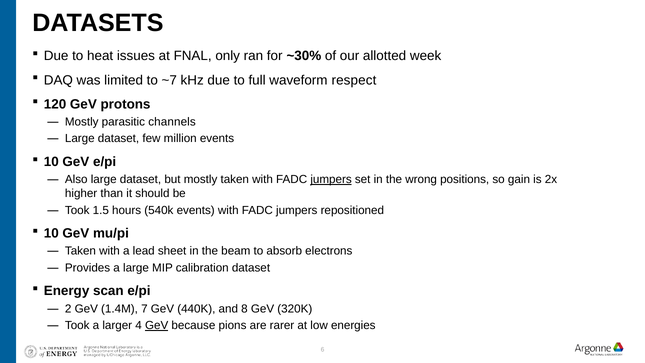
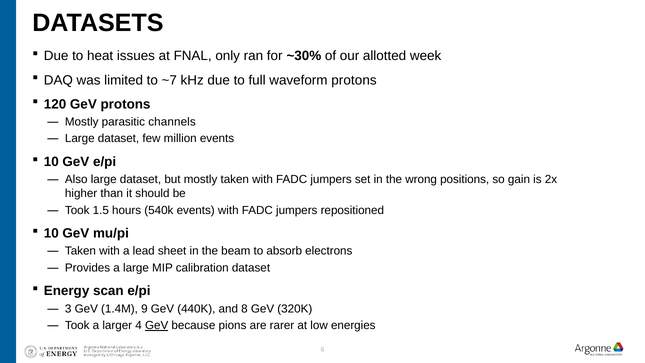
waveform respect: respect -> protons (354, 80)
jumpers underline: present -> none (331, 179)
2: 2 -> 3 (68, 309)
7: 7 -> 9 (144, 309)
